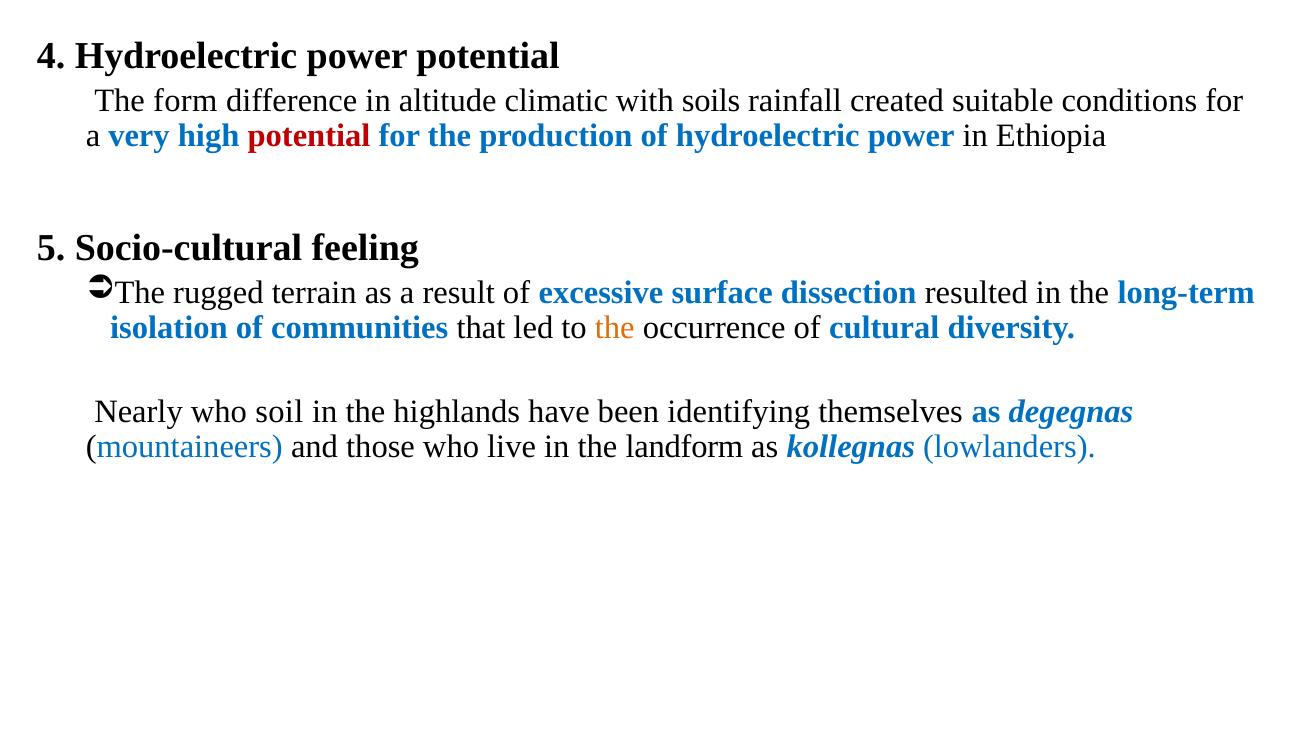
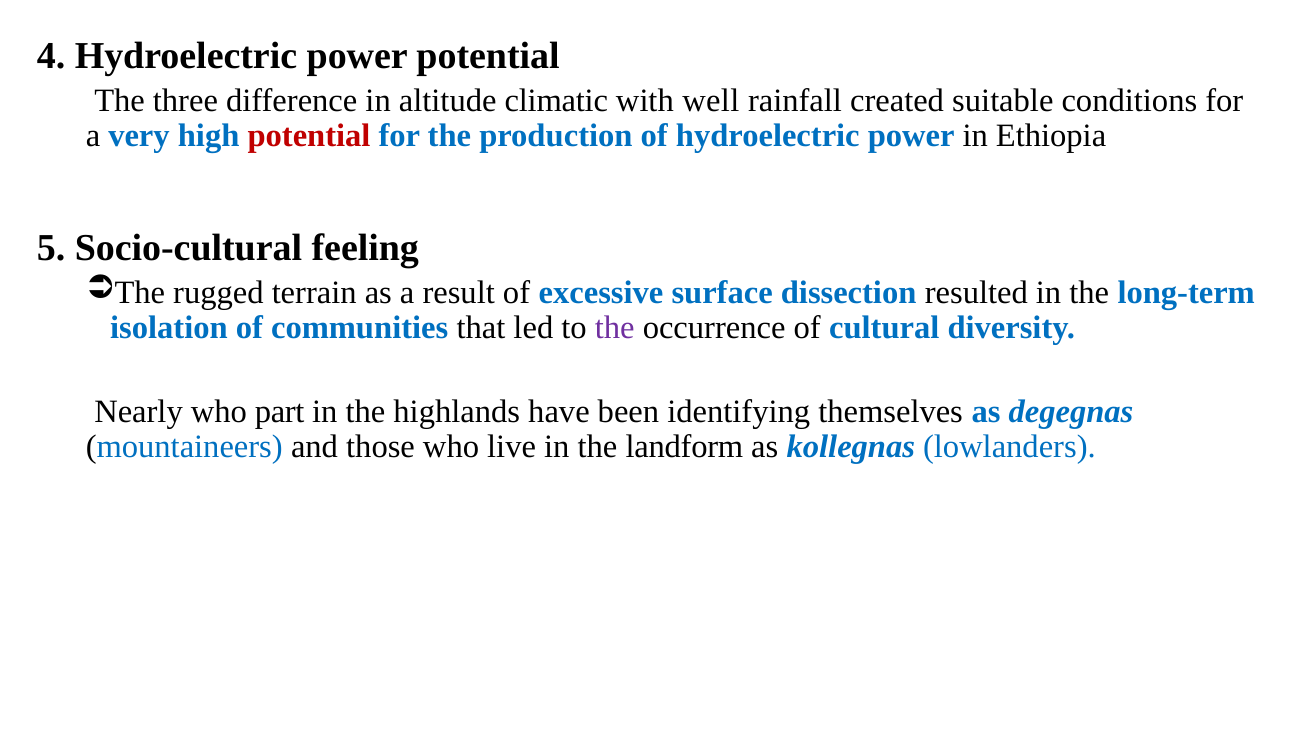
form: form -> three (185, 100)
soils: soils -> well (711, 100)
the colour: orange -> purple (615, 328)
soil: soil -> part (280, 412)
